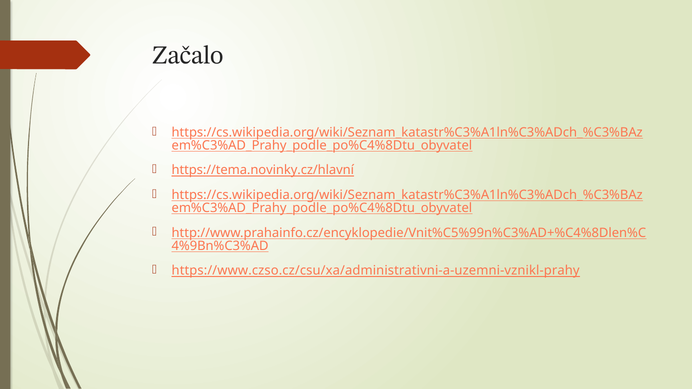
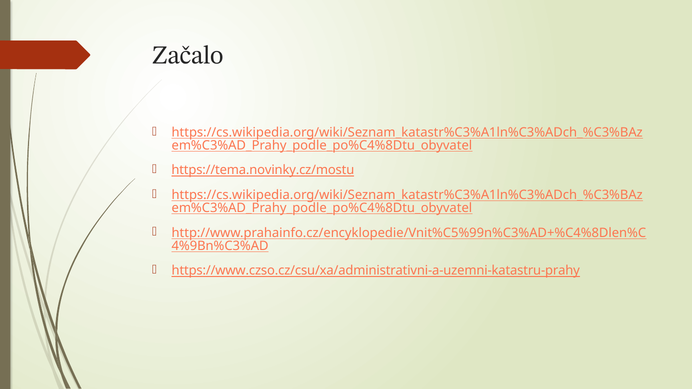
https://tema.novinky.cz/hlavní: https://tema.novinky.cz/hlavní -> https://tema.novinky.cz/mostu (263, 170)
https://www.czso.cz/csu/xa/administrativni-a-uzemni-vznikl-prahy: https://www.czso.cz/csu/xa/administrativni-a-uzemni-vznikl-prahy -> https://www.czso.cz/csu/xa/administrativni-a-uzemni-katastru-prahy (376, 271)
